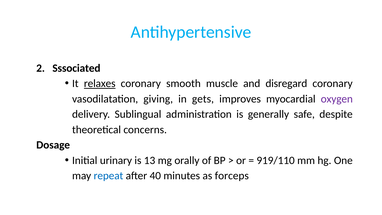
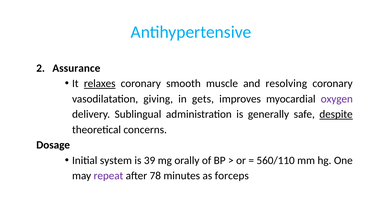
Sssociated: Sssociated -> Assurance (76, 68)
disregard: disregard -> resolving (286, 83)
despite underline: none -> present (336, 114)
urinary: urinary -> system (116, 160)
13: 13 -> 39 (150, 160)
919/110: 919/110 -> 560/110 (276, 160)
repeat colour: blue -> purple (108, 176)
40: 40 -> 78 (155, 176)
